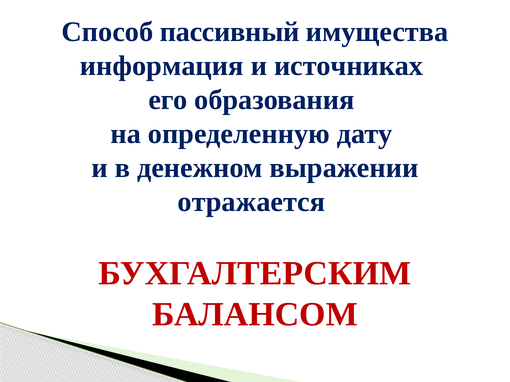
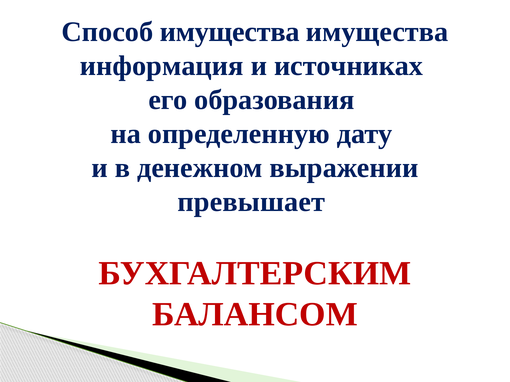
Способ пассивный: пассивный -> имущества (230, 32)
отражается: отражается -> превышает (251, 202)
